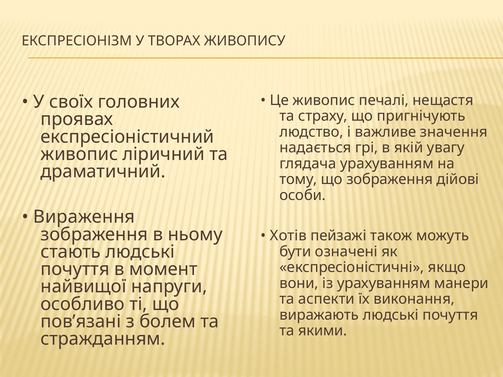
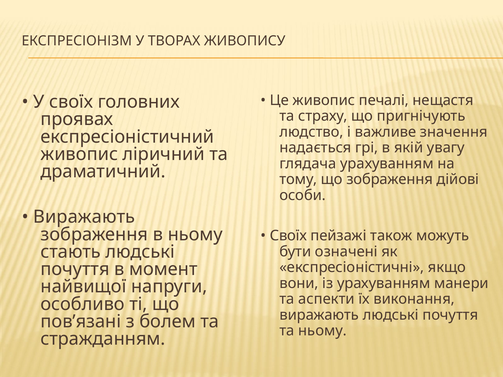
Вираження: Вираження -> Виражають (84, 217)
Хотів: Хотів -> Своїх (288, 236)
та якими: якими -> ньому (323, 331)
